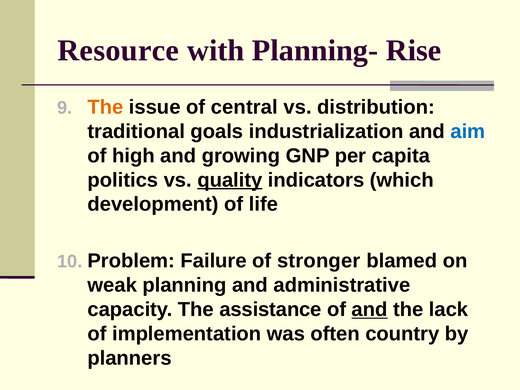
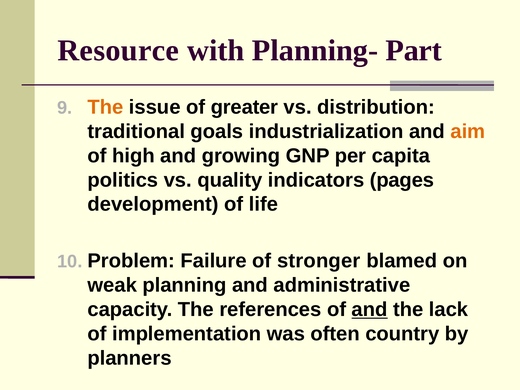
Rise: Rise -> Part (414, 50)
central: central -> greater (244, 107)
aim colour: blue -> orange (468, 131)
quality underline: present -> none (230, 180)
which: which -> pages (402, 180)
assistance: assistance -> references (270, 310)
